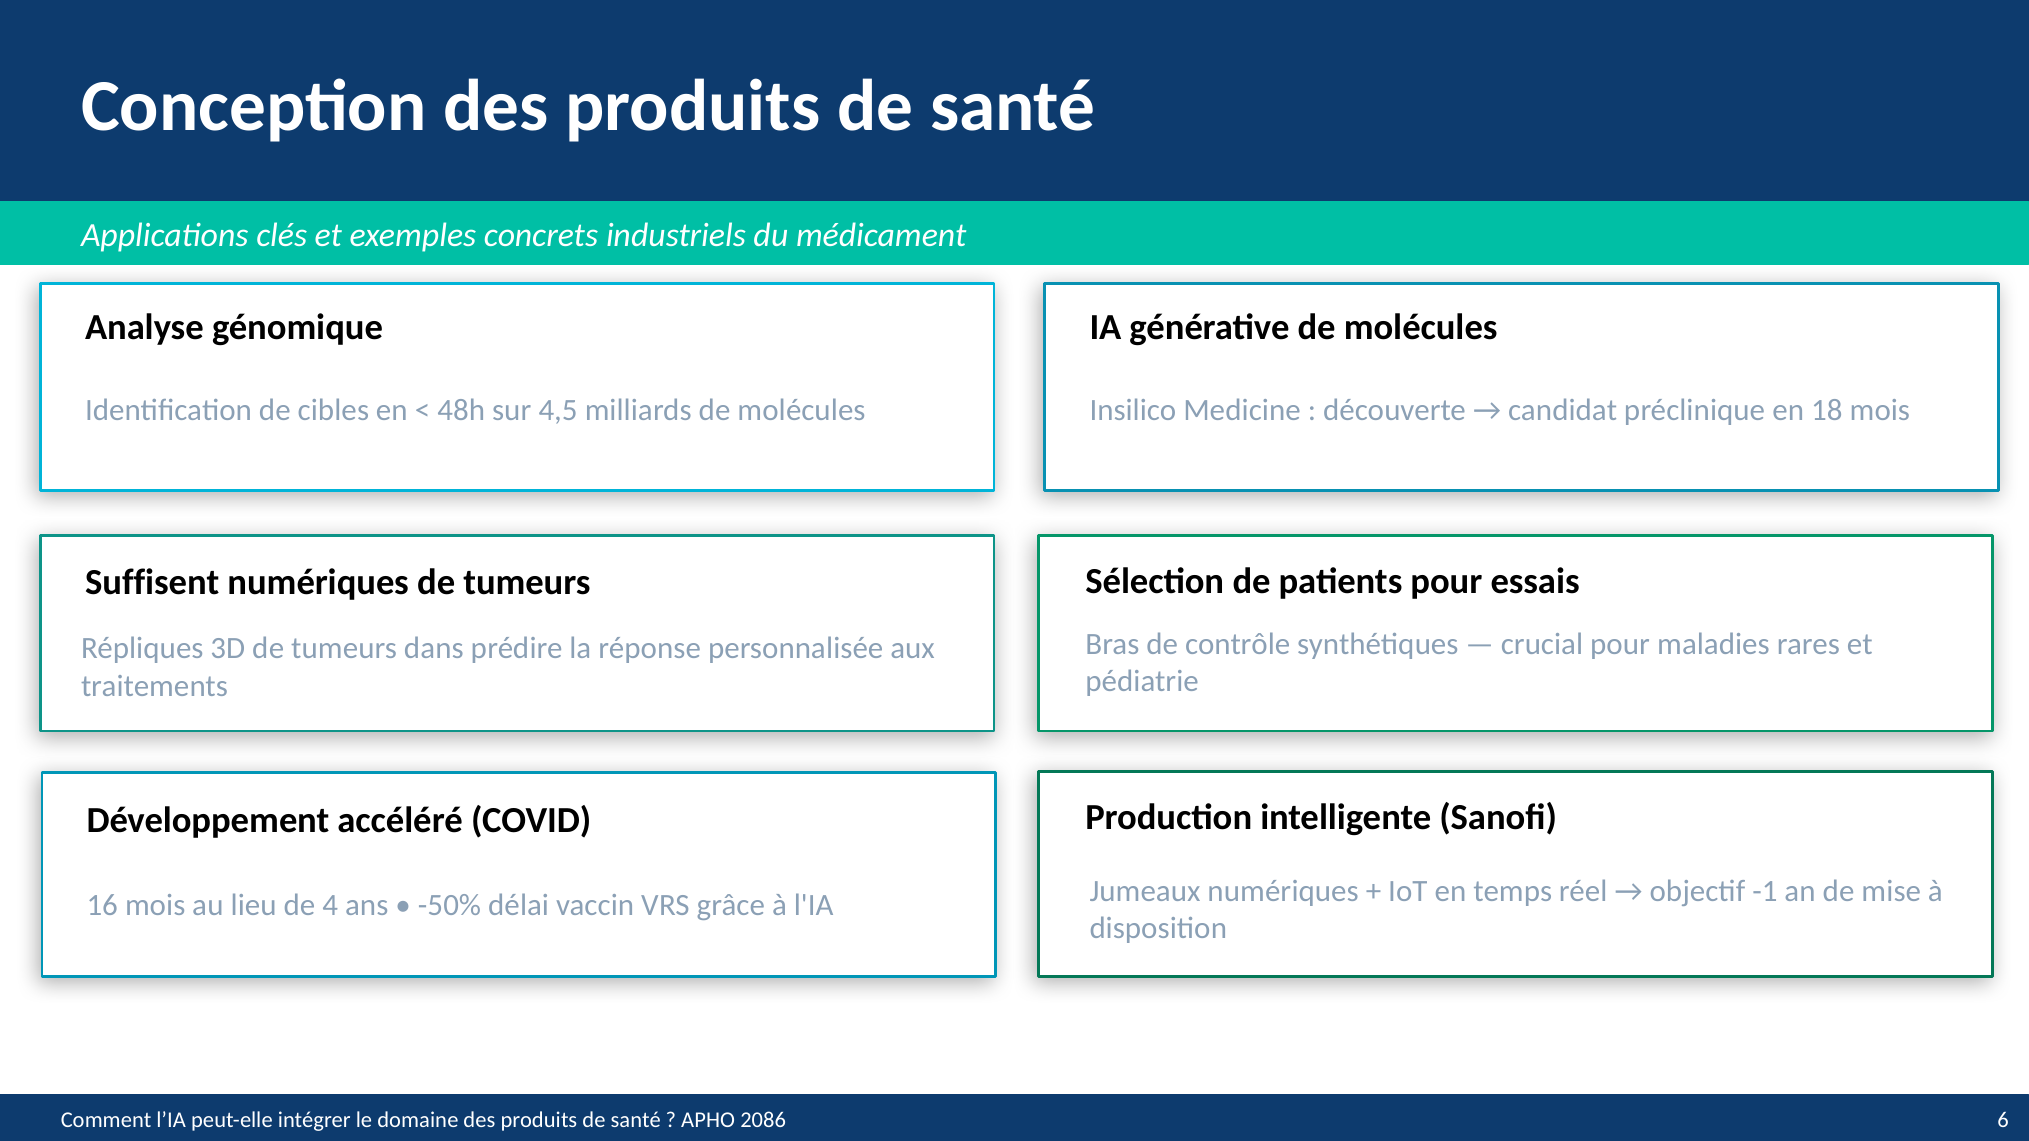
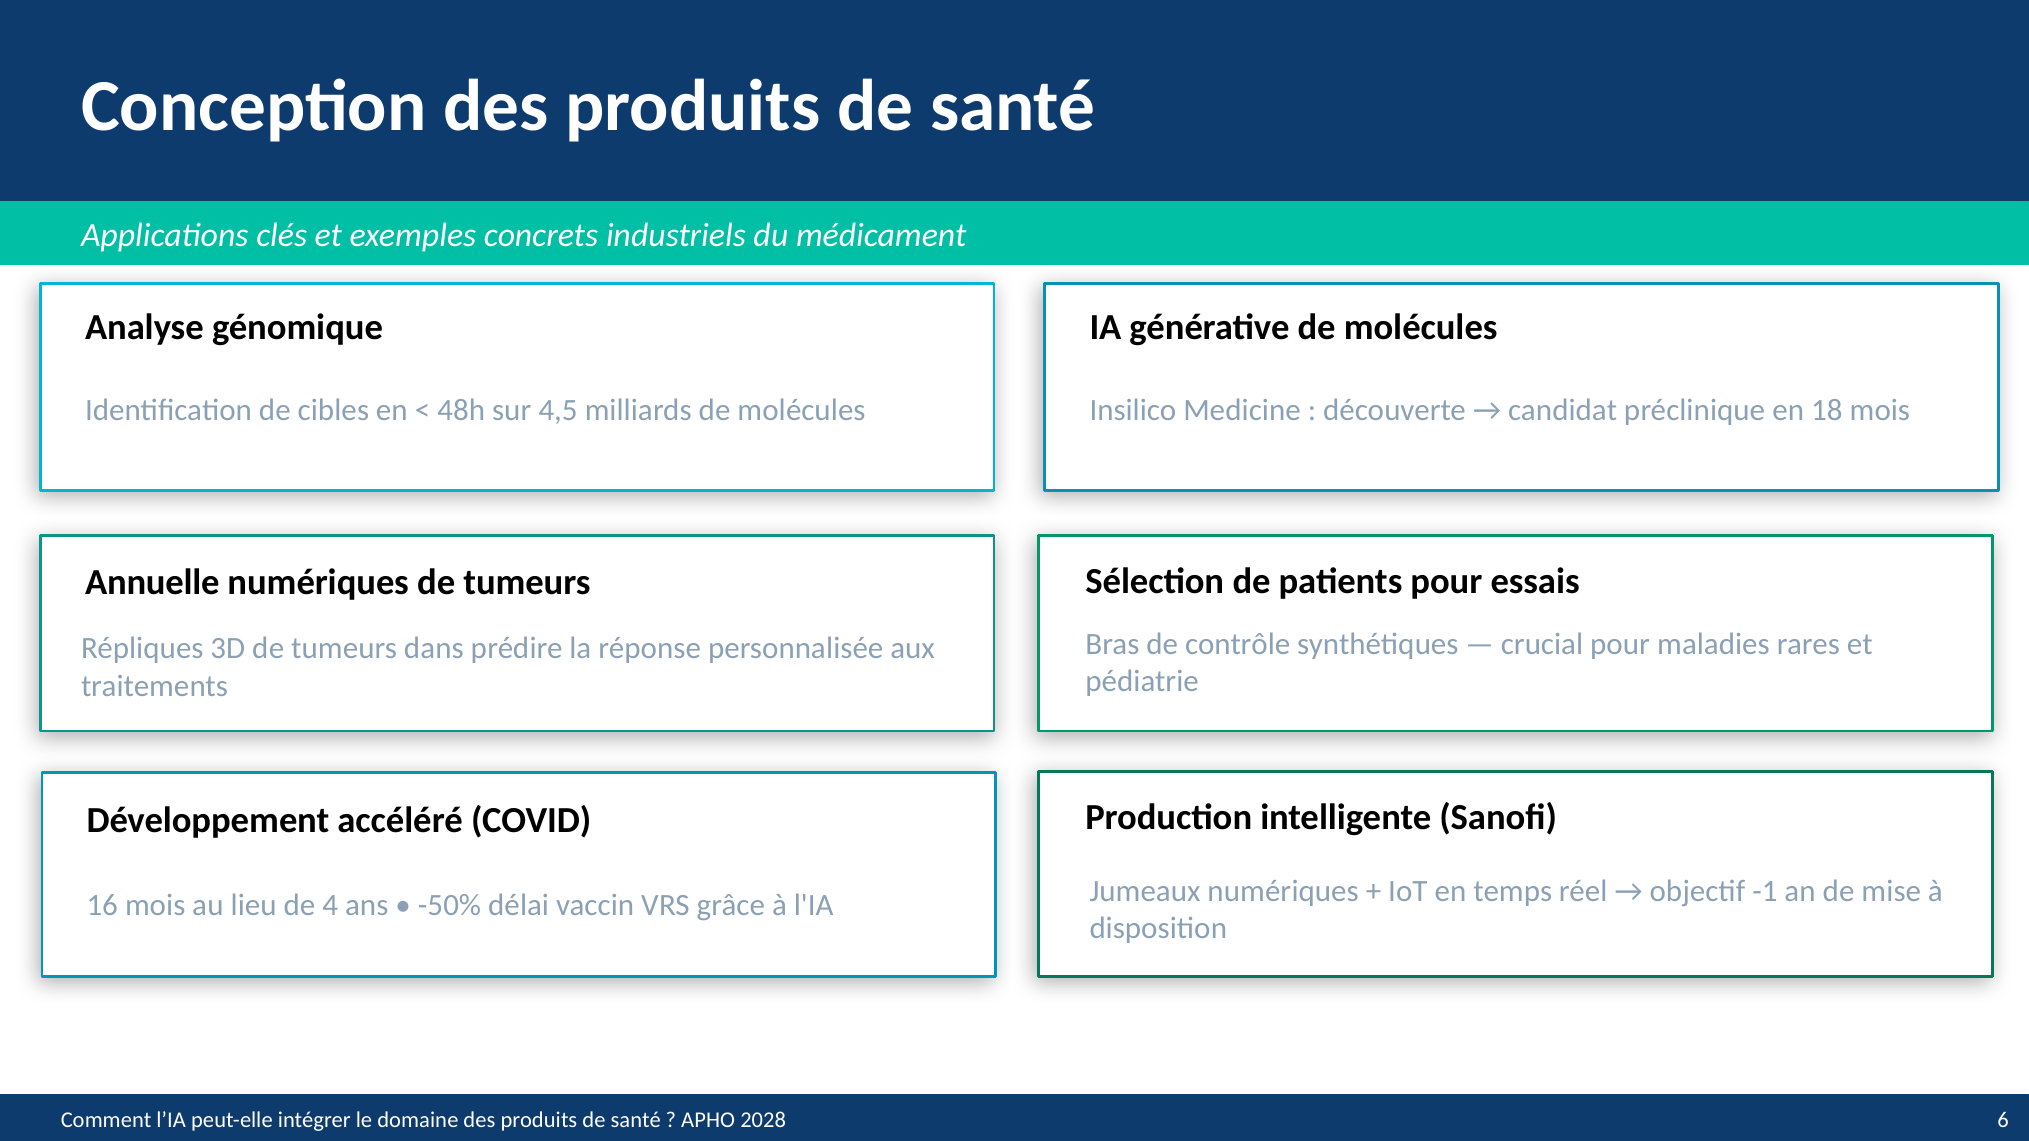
Suffisent: Suffisent -> Annuelle (152, 583)
2086: 2086 -> 2028 (763, 1120)
